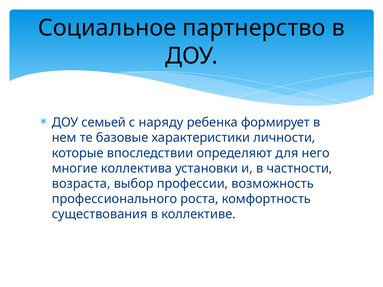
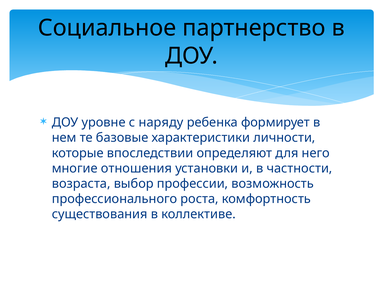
семьей: семьей -> уровне (104, 123)
коллектива: коллектива -> отношения (136, 168)
